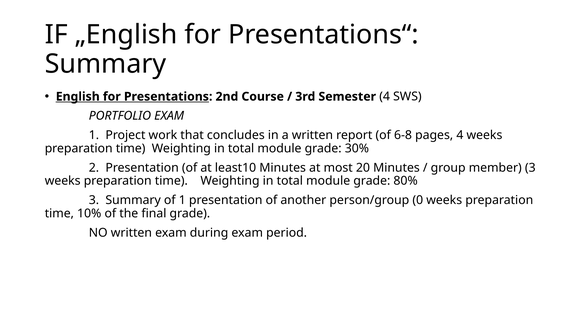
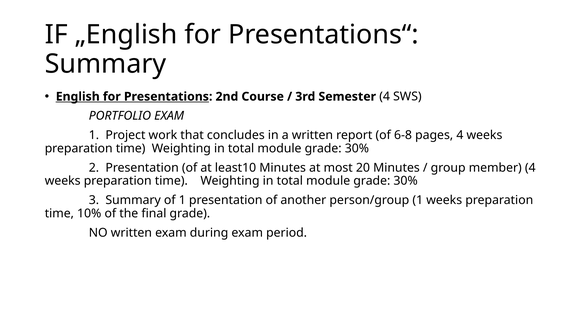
member 3: 3 -> 4 (530, 168)
80%: 80% -> 30% (406, 181)
person/group 0: 0 -> 1 (418, 200)
